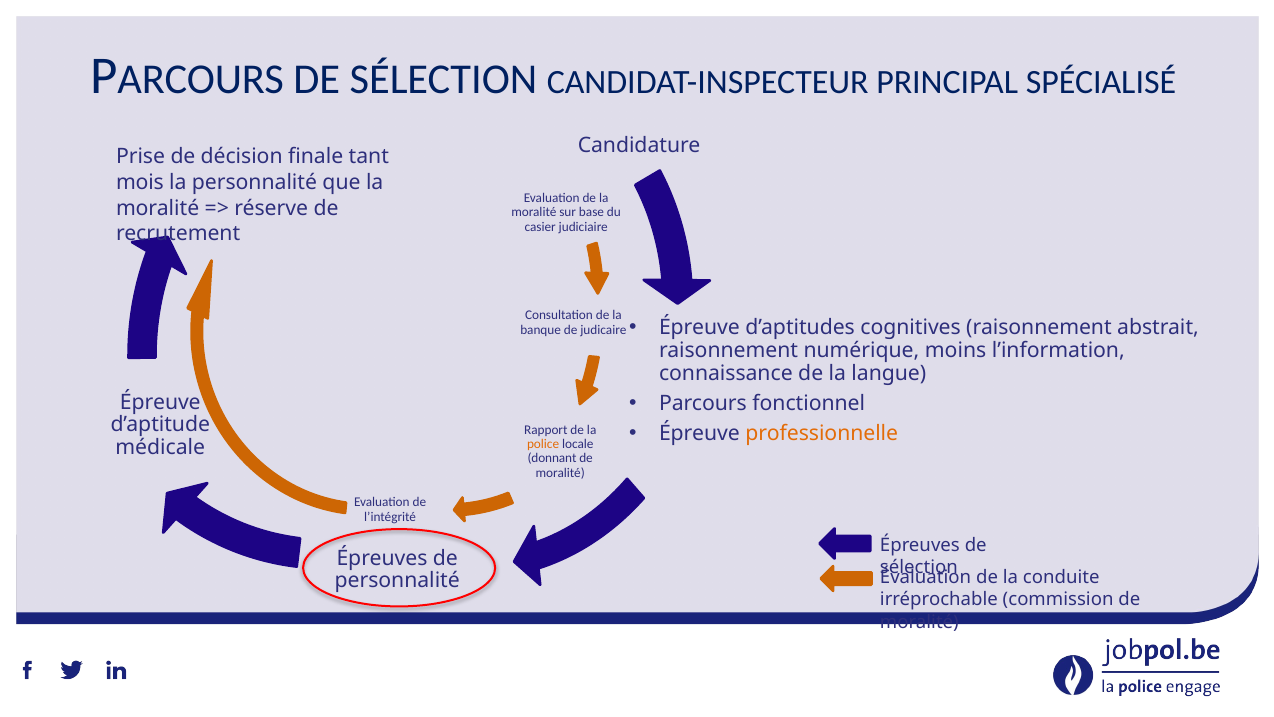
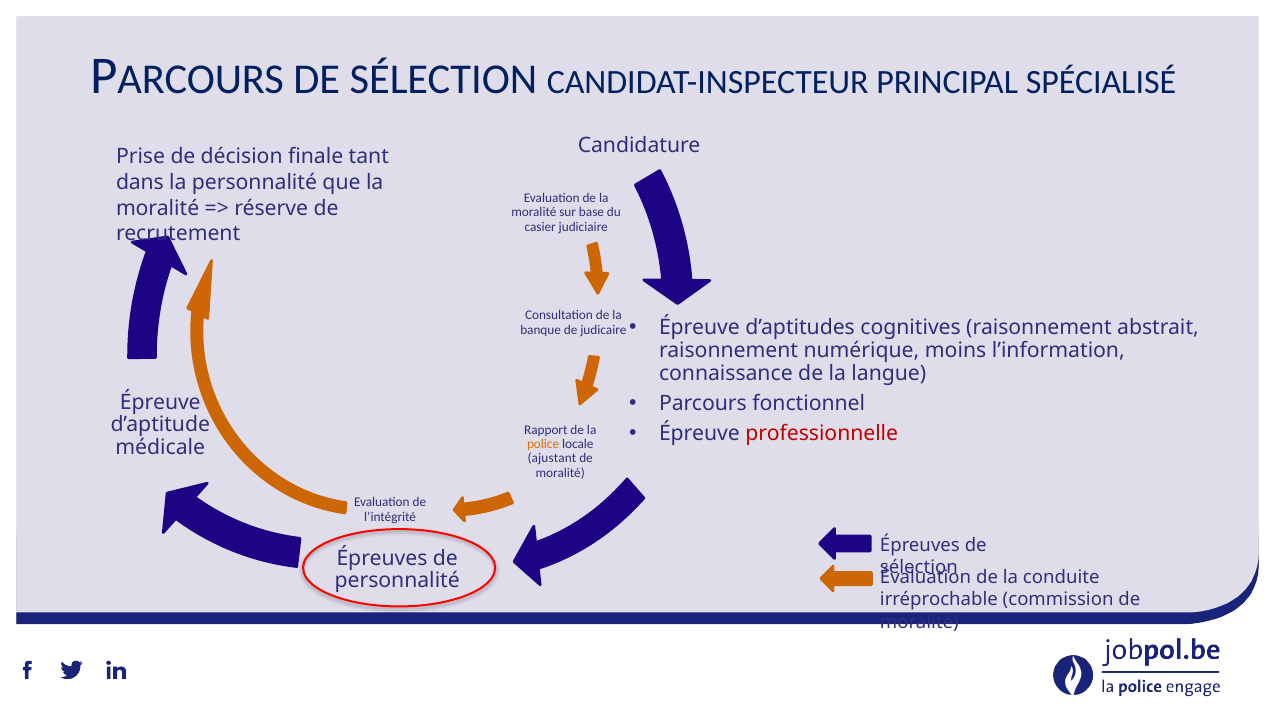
mois: mois -> dans (140, 183)
professionnelle colour: orange -> red (822, 433)
donnant: donnant -> ajustant (552, 458)
